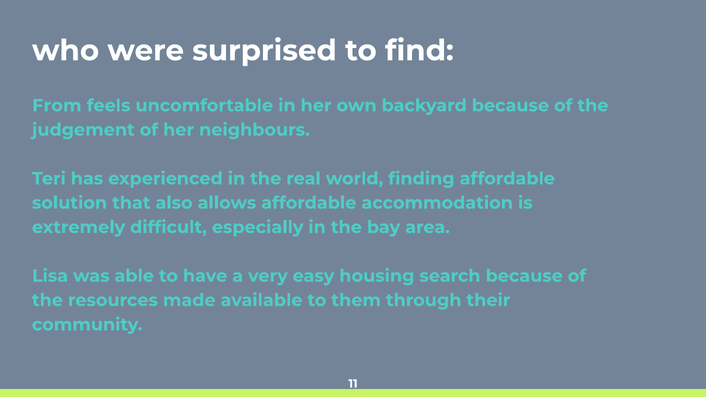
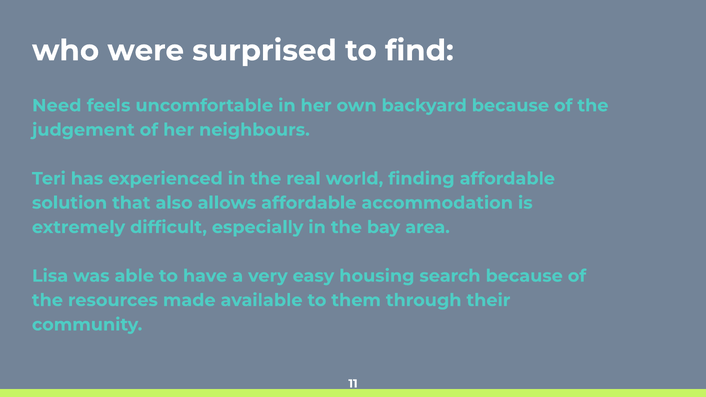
From: From -> Need (57, 106)
